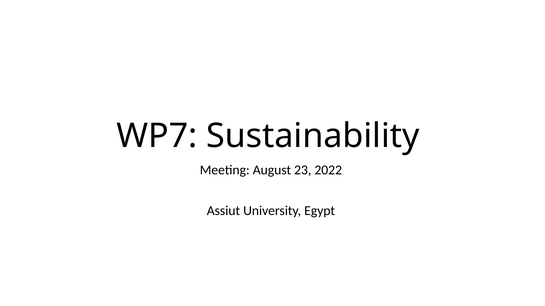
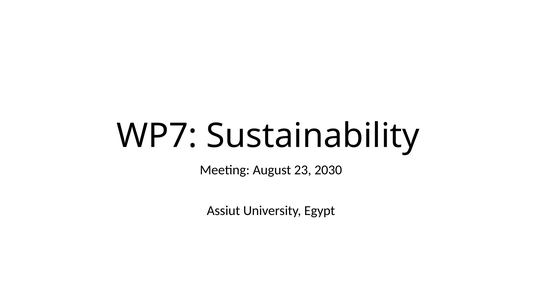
2022: 2022 -> 2030 (328, 170)
